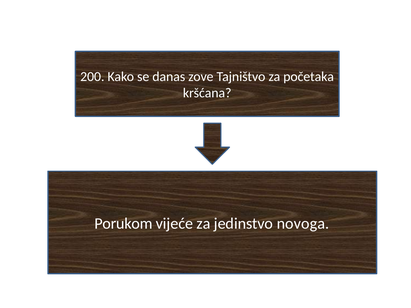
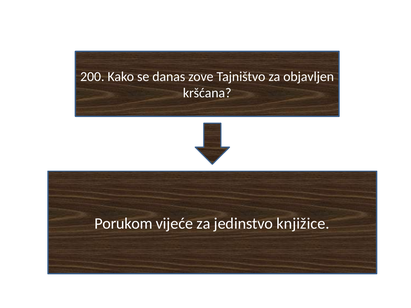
početaka: početaka -> objavljen (309, 77)
novoga: novoga -> knjižice (303, 224)
